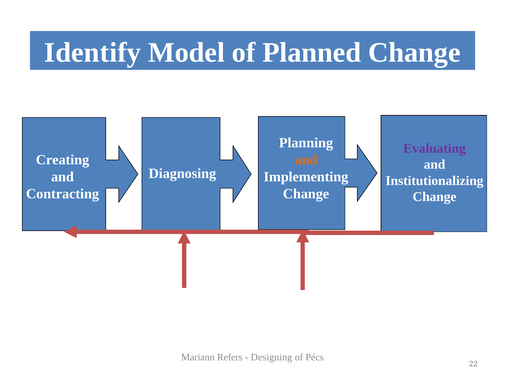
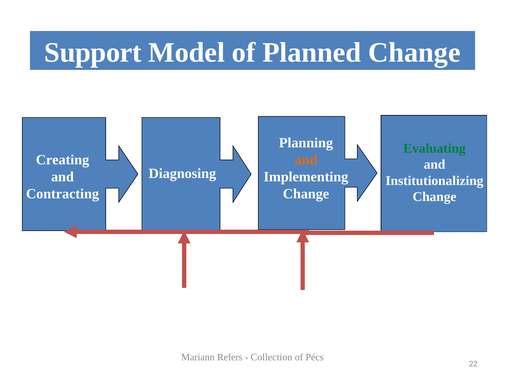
Identify: Identify -> Support (93, 52)
Evaluating colour: purple -> green (435, 148)
Designing: Designing -> Collection (271, 357)
